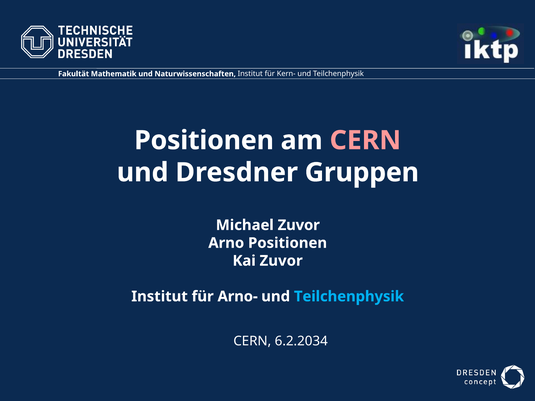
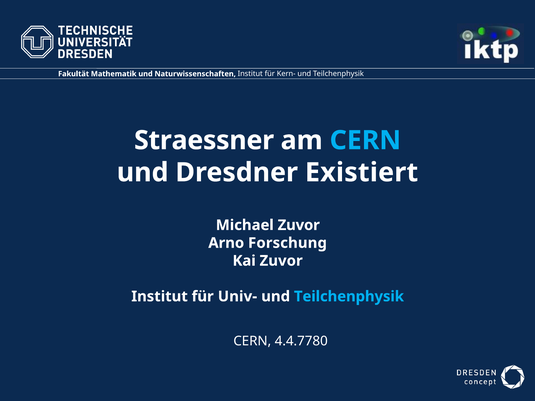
Positionen: Positionen -> Straessner (204, 140)
CERN colour: pink -> light blue (365, 140)
Gruppen: Gruppen -> Existiert (362, 173)
Arno Positionen: Positionen -> Forschung (287, 243)
Arno-: Arno- -> Univ- (237, 297)
6.2.2034: 6.2.2034 -> 4.4.7780 (301, 341)
